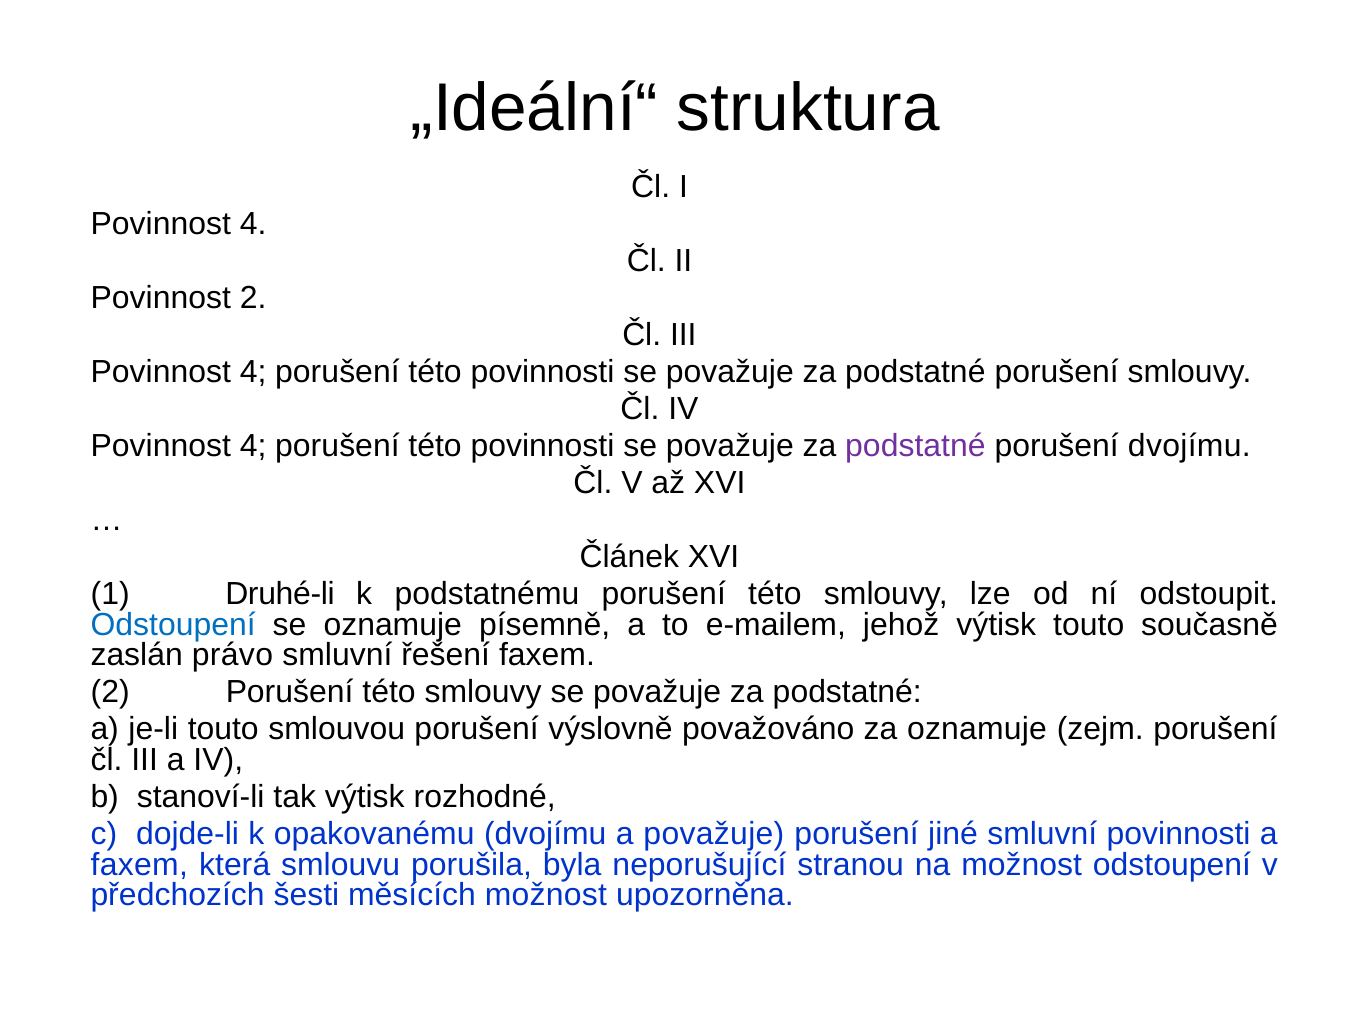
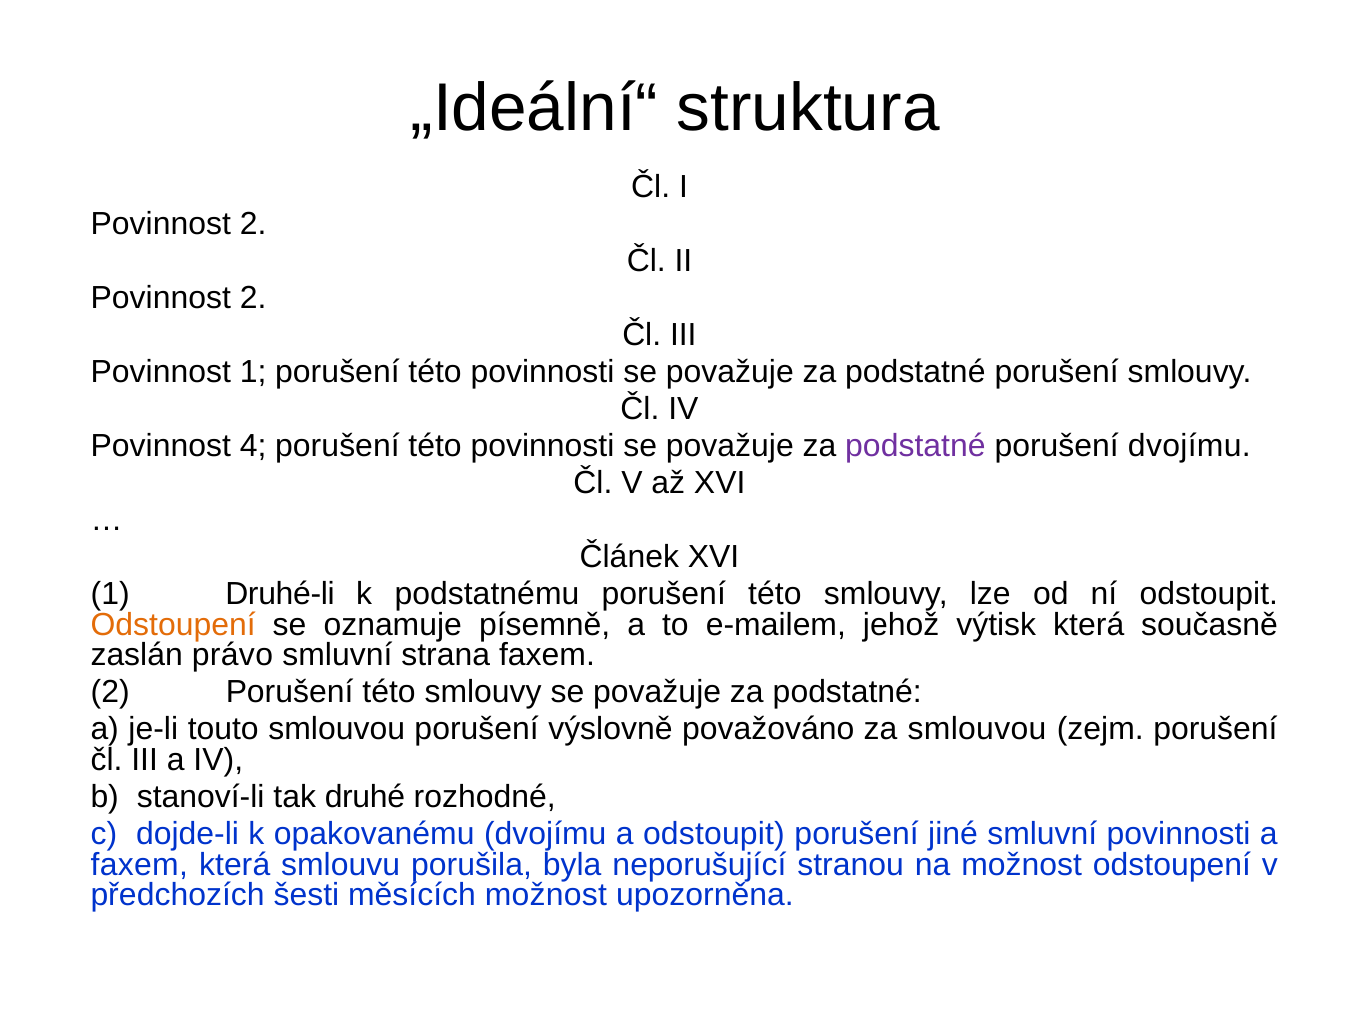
4: 4 -> 2 (253, 224)
4: 4 -> 1 (253, 372)
Odstoupení colour: blue -> orange (173, 625)
výtisk touto: touto -> která (1089, 625)
řešení: řešení -> strana (446, 656)
za oznamuje: oznamuje -> smlouvou (977, 730)
tak výtisk: výtisk -> druhé (365, 797)
a považuje: považuje -> odstoupit (714, 834)
